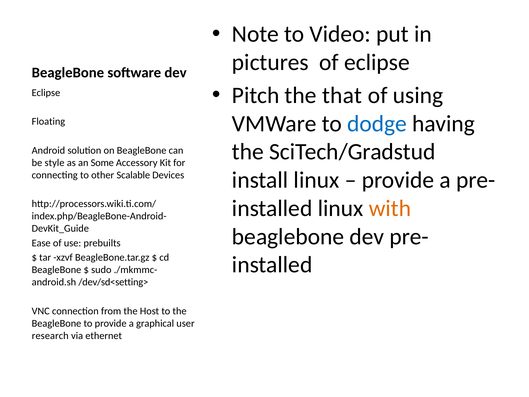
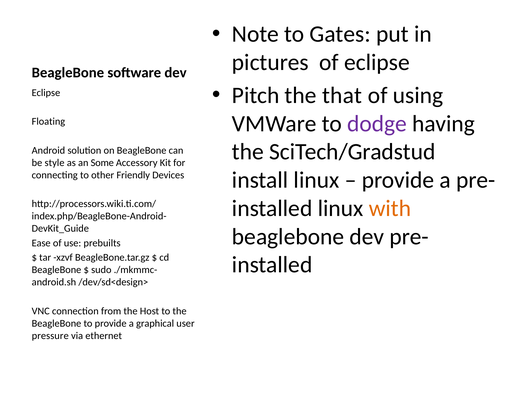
Video: Video -> Gates (340, 34)
dodge colour: blue -> purple (377, 124)
Scalable: Scalable -> Friendly (133, 175)
/dev/sd<setting>: /dev/sd<setting> -> /dev/sd<design> (113, 282)
research: research -> pressure (50, 335)
